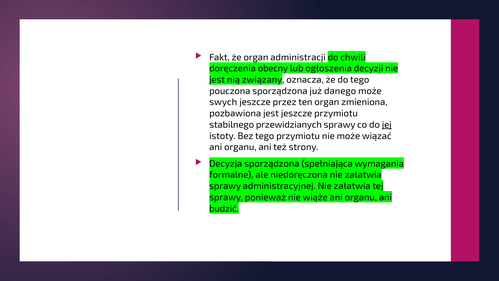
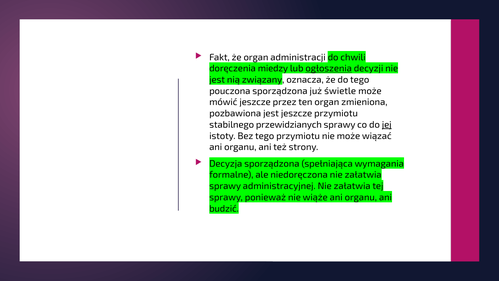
obecny: obecny -> miedzy (273, 68)
ogłoszenia underline: none -> present (329, 68)
danego: danego -> świetle (340, 91)
swych: swych -> mówić (223, 102)
